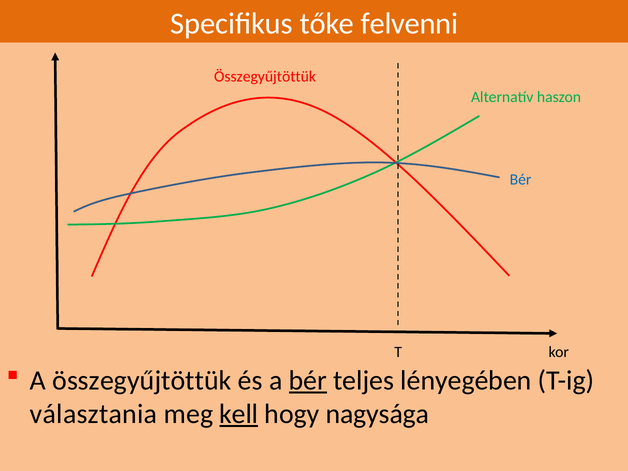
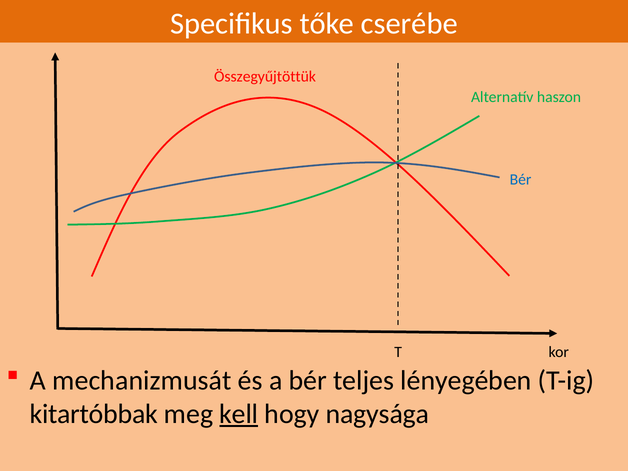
felvenni: felvenni -> cserébe (409, 24)
A összegyűjtöttük: összegyűjtöttük -> mechanizmusát (142, 380)
bér underline: present -> none (308, 380)
választania: választania -> kitartóbbak (94, 414)
